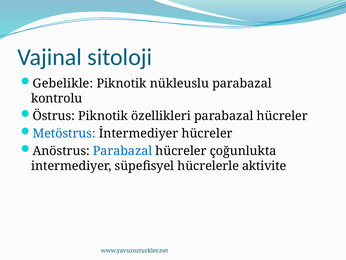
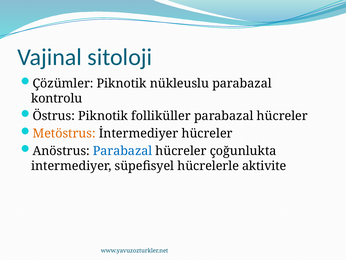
Gebelikle: Gebelikle -> Çözümler (63, 83)
özellikleri: özellikleri -> folliküller (161, 116)
Metöstrus colour: blue -> orange (64, 133)
